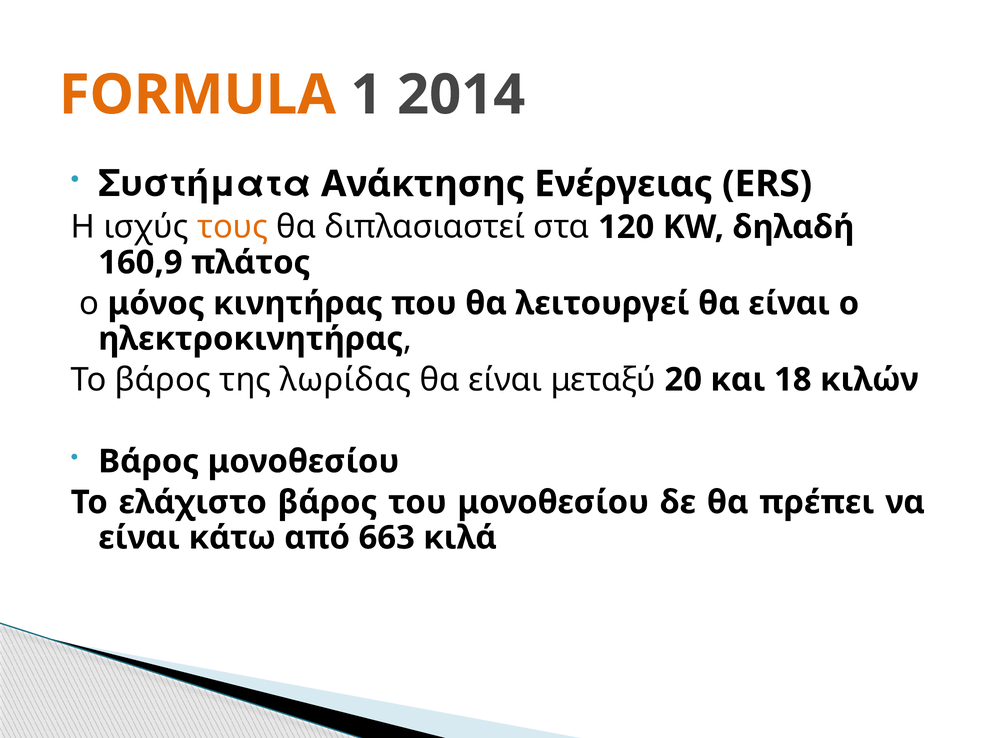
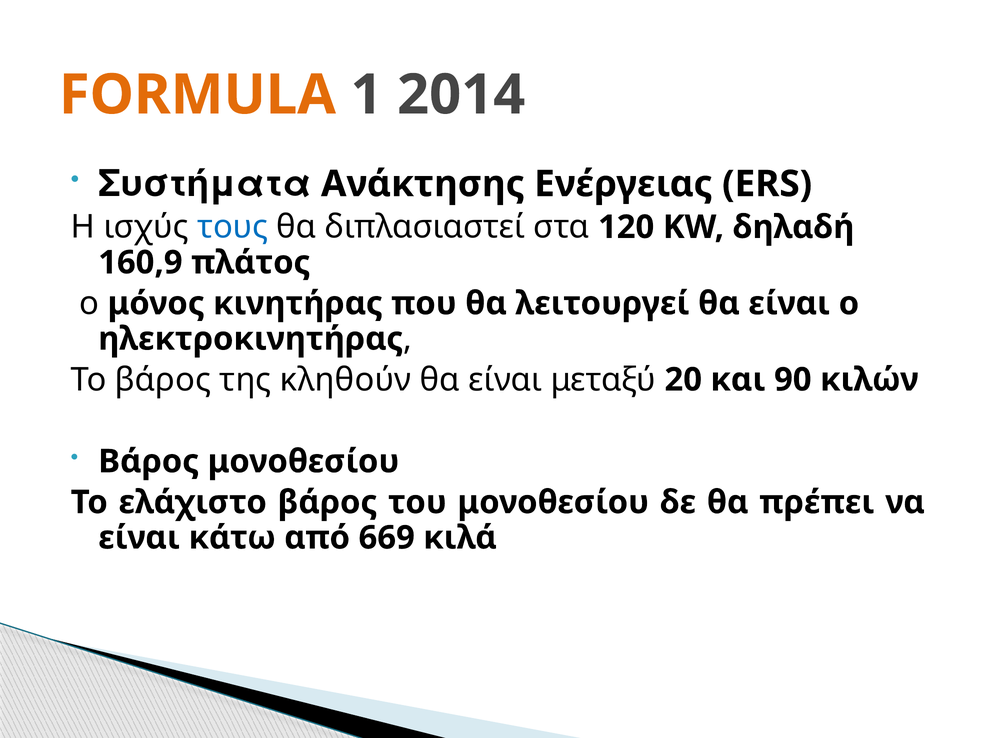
τους colour: orange -> blue (233, 227)
λωρίδας: λωρίδας -> κληθούν (346, 380)
18: 18 -> 90 (793, 380)
663: 663 -> 669 (387, 538)
